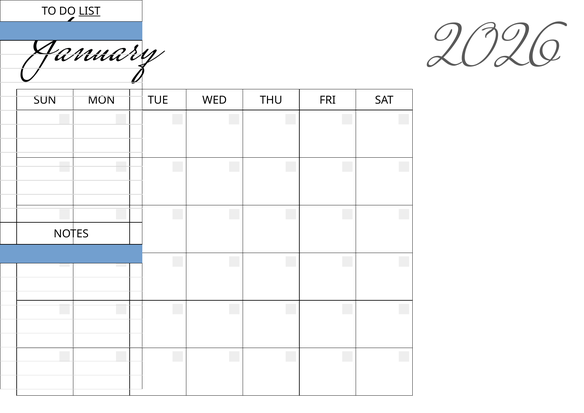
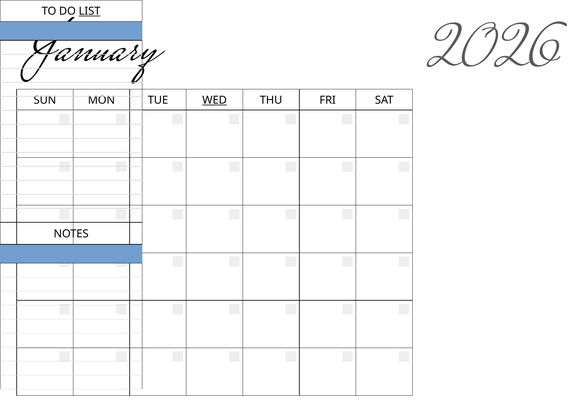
WED underline: none -> present (215, 100)
